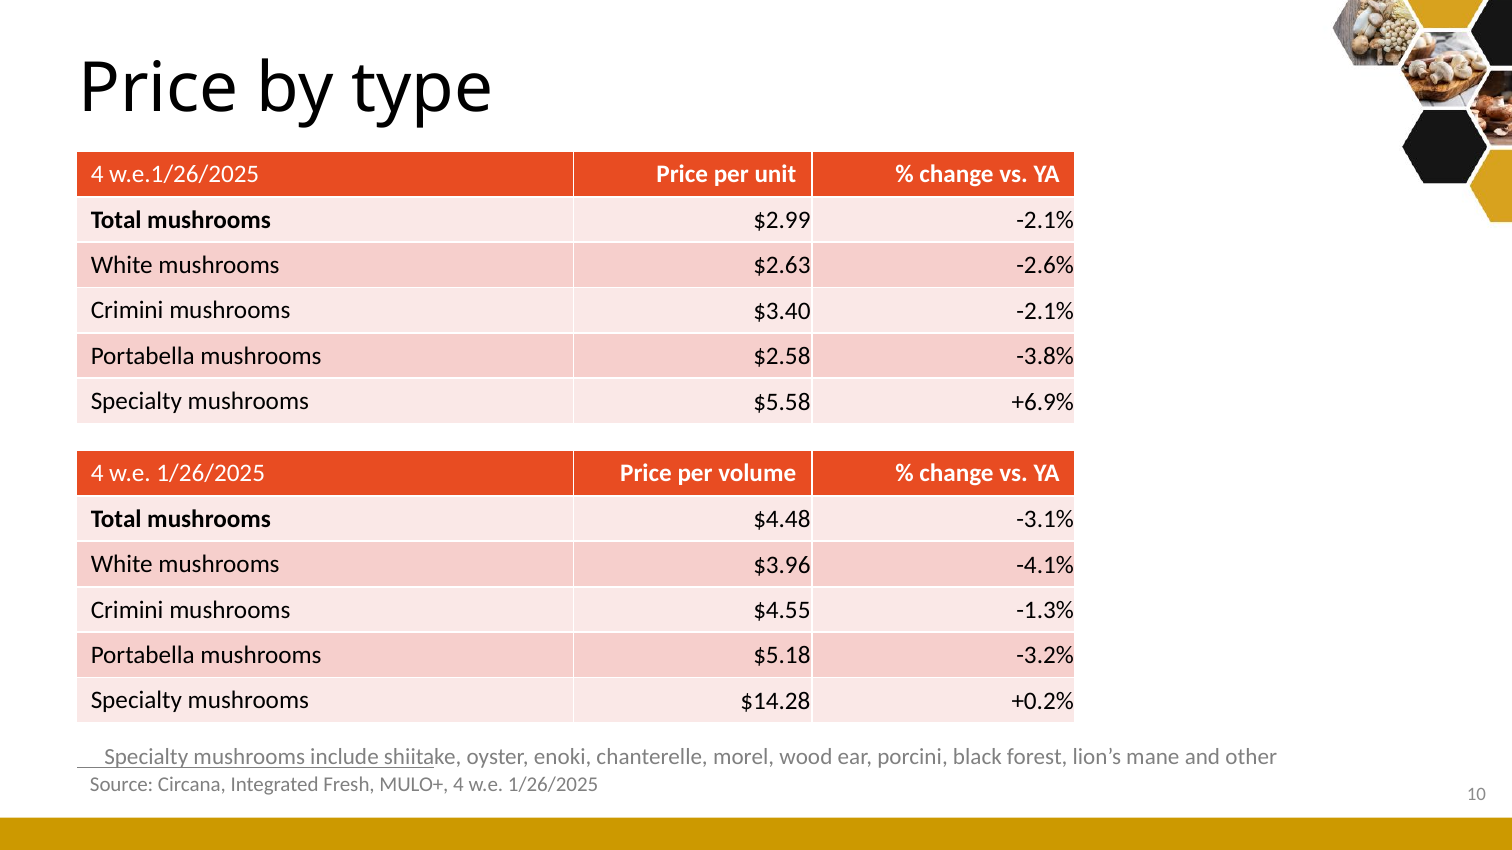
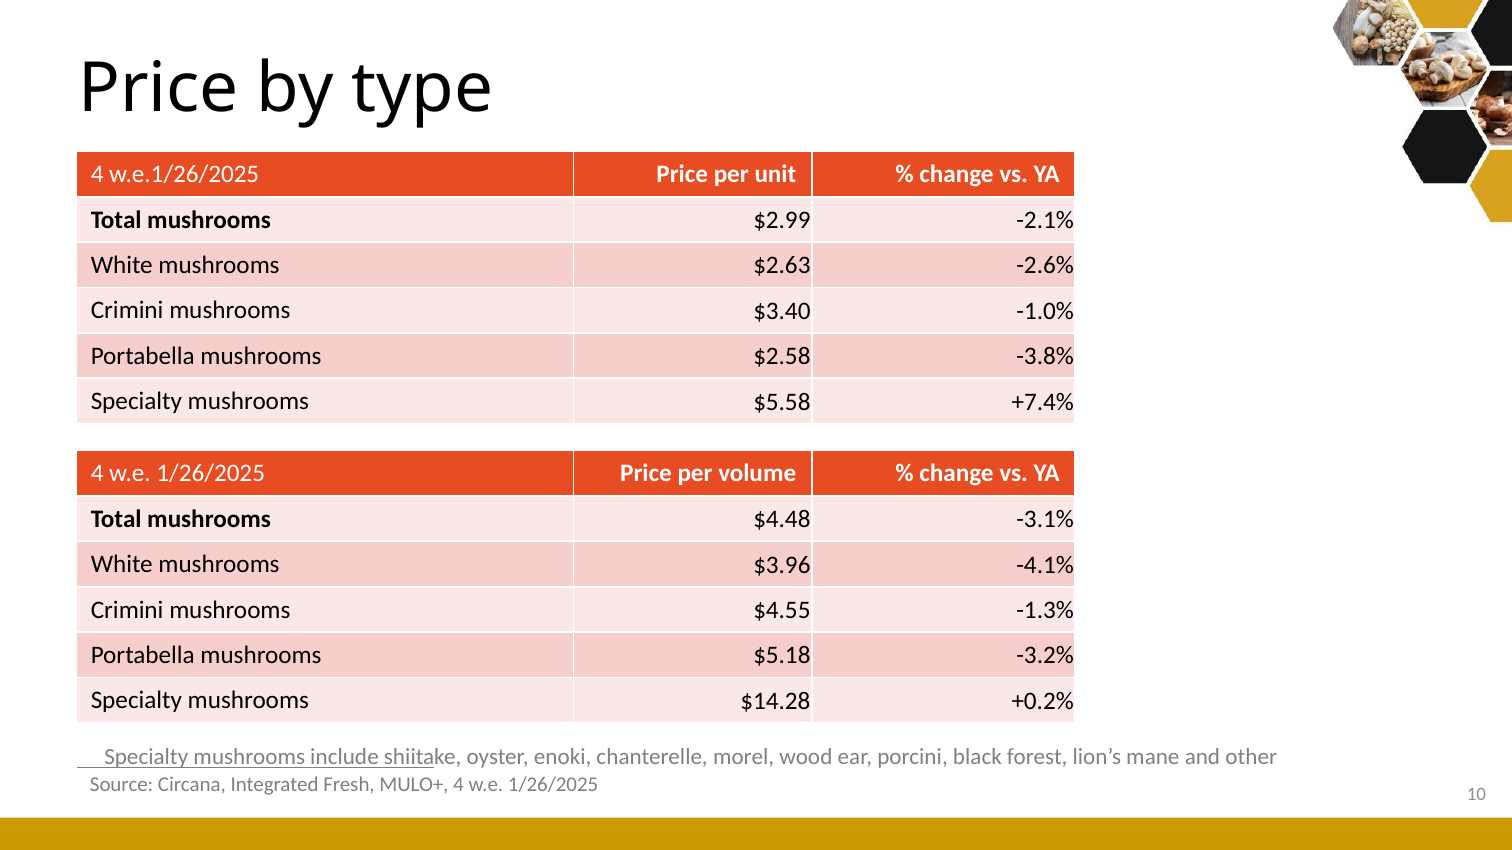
$3.40 -2.1%: -2.1% -> -1.0% (1045, 311)
+6.9%: +6.9% -> +7.4% (1043, 402)
